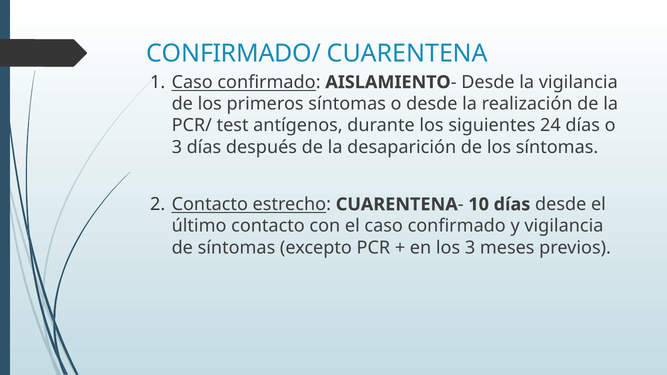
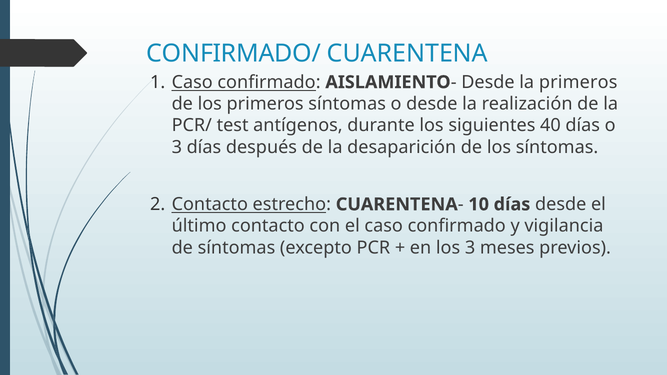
la vigilancia: vigilancia -> primeros (578, 82)
24: 24 -> 40 (550, 126)
